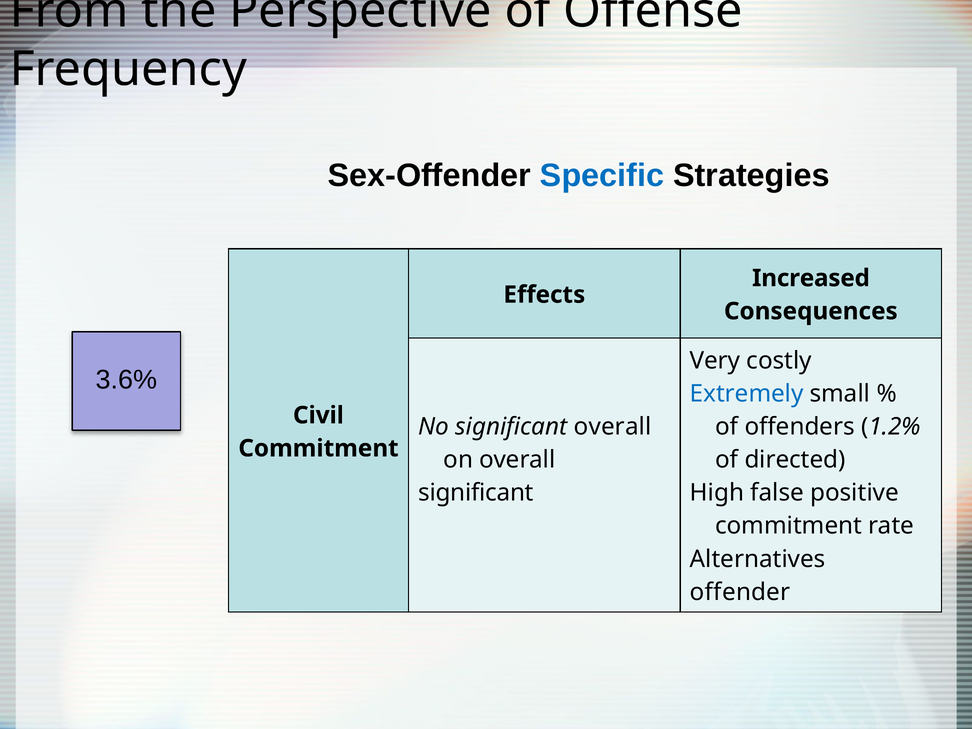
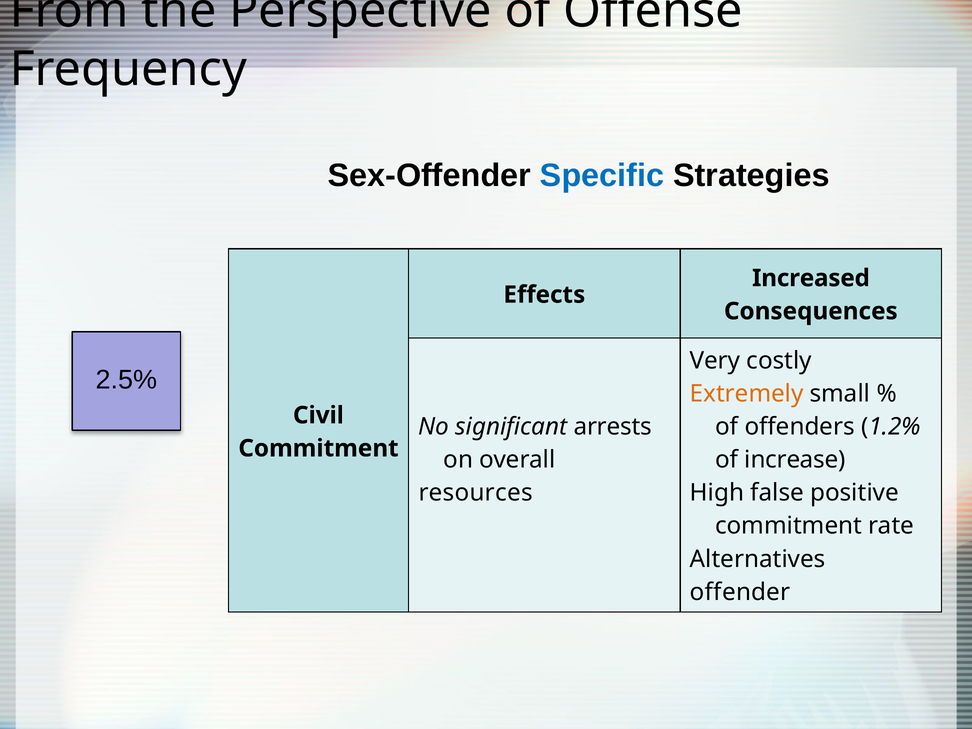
3.6%: 3.6% -> 2.5% (126, 380)
Extremely colour: blue -> orange (747, 394)
significant overall: overall -> arrests (613, 427)
directed: directed -> increase (795, 460)
significant: significant -> resources (476, 493)
